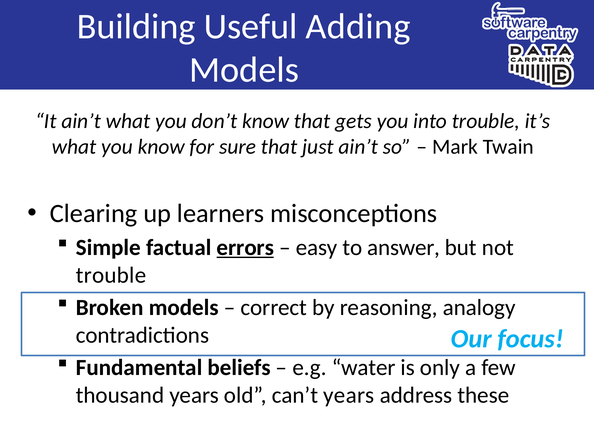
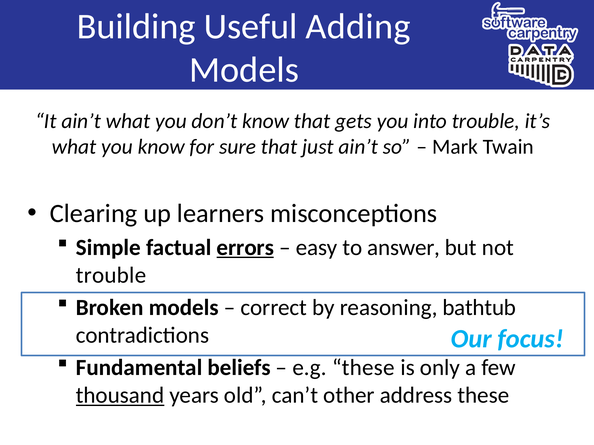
analogy: analogy -> bathtub (479, 308)
e.g water: water -> these (363, 368)
thousand underline: none -> present (120, 396)
can’t years: years -> other (349, 396)
